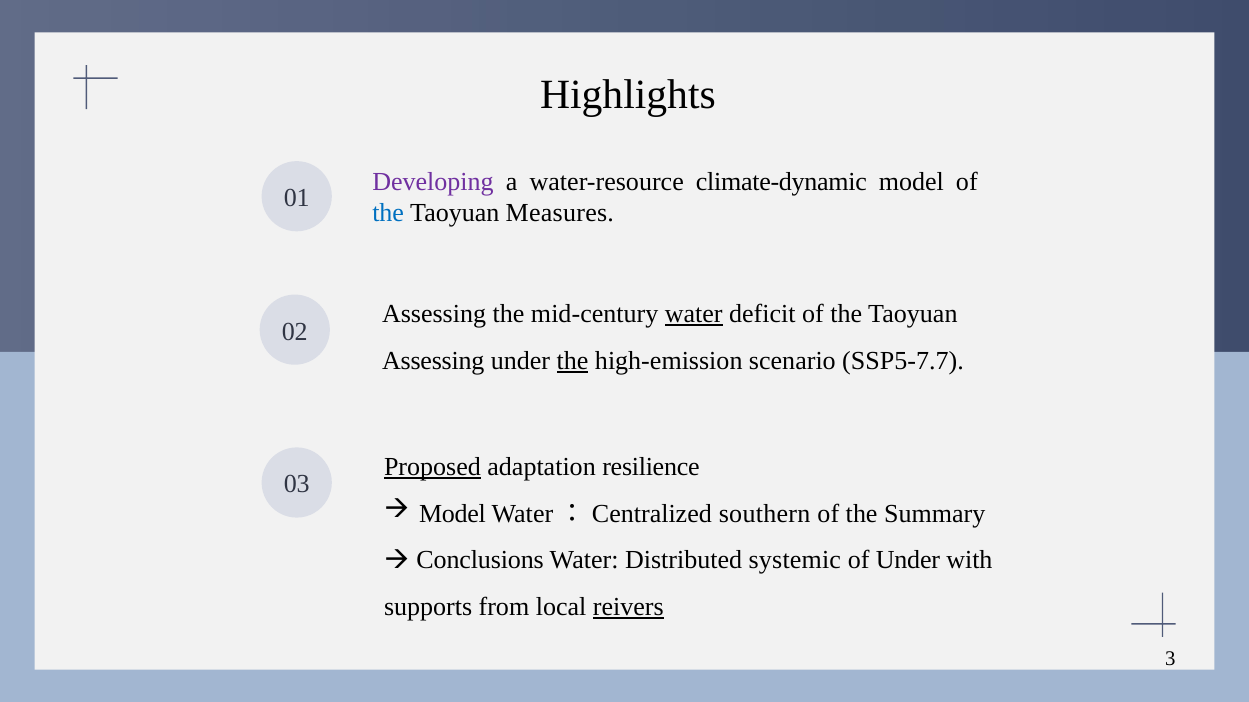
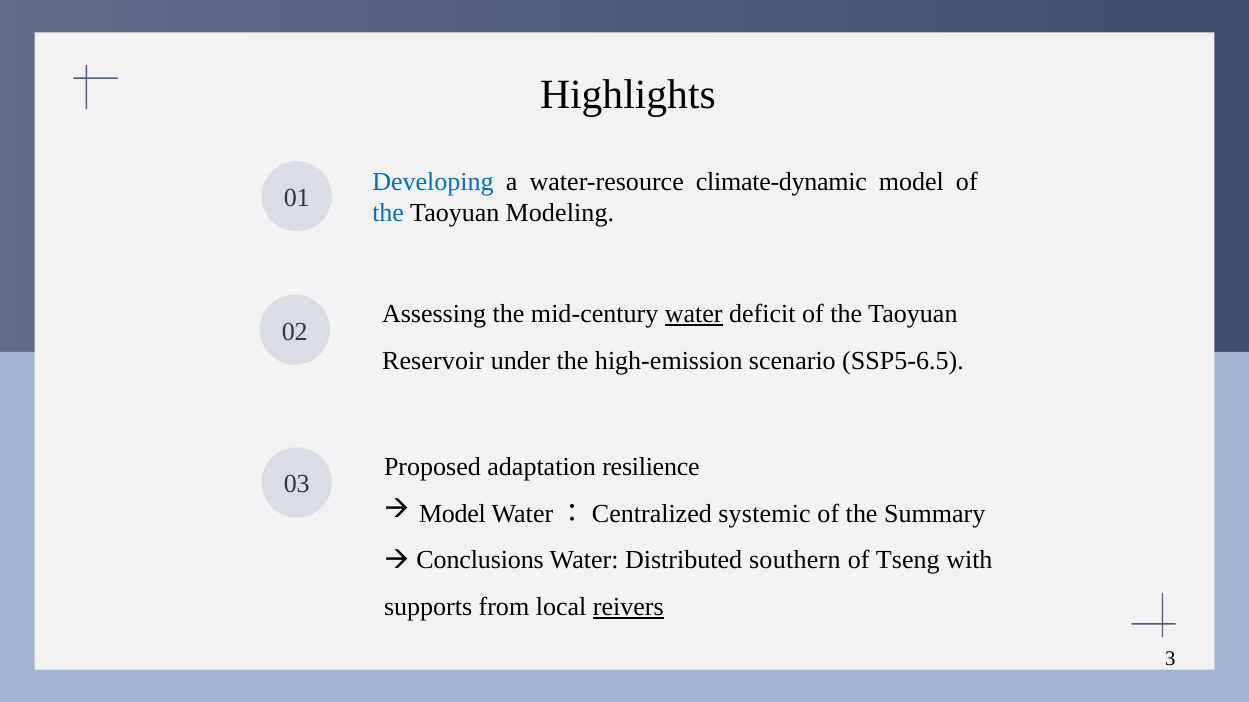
Developing colour: purple -> blue (433, 182)
Measures: Measures -> Modeling (560, 214)
Assessing: Assessing -> Reservoir (433, 361)
the underline: present -> none (572, 361)
SSP5-7.7: SSP5-7.7 -> SSP5-6.5 (903, 361)
Proposed underline: present -> none (432, 467)
southern: southern -> systemic (765, 514)
systemic: systemic -> southern (795, 561)
of Under: Under -> Tseng (908, 561)
